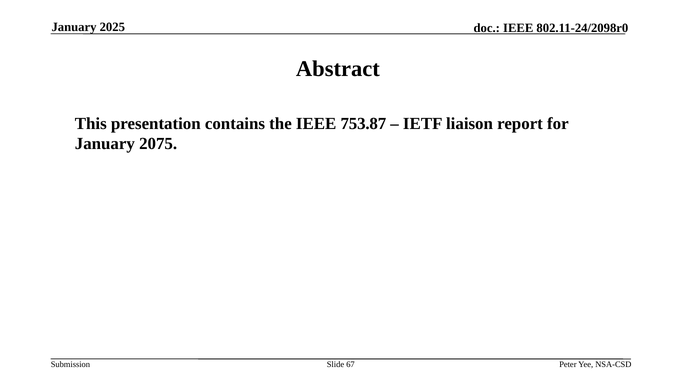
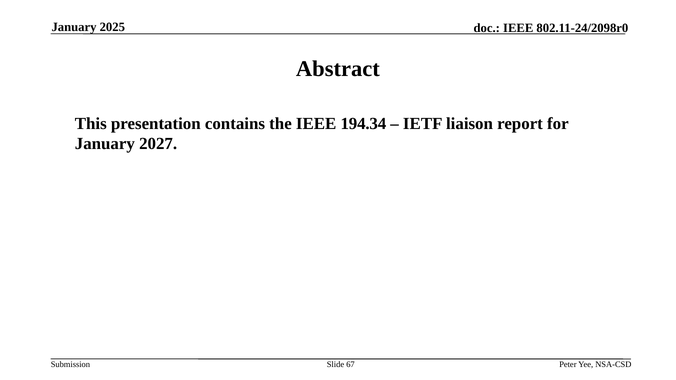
753.87: 753.87 -> 194.34 (363, 124)
2075: 2075 -> 2027 (158, 144)
